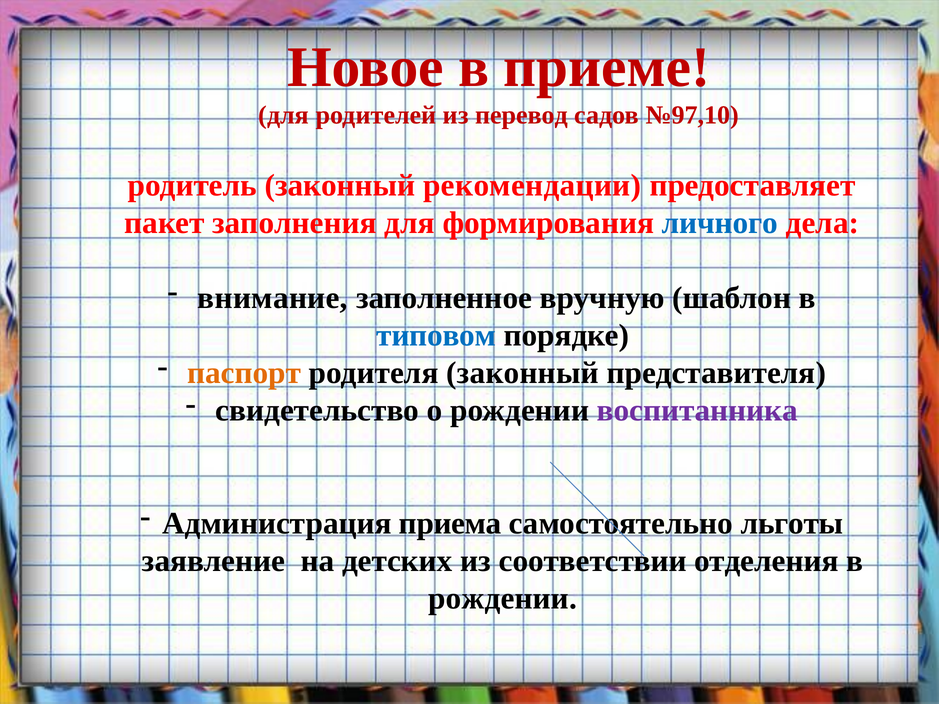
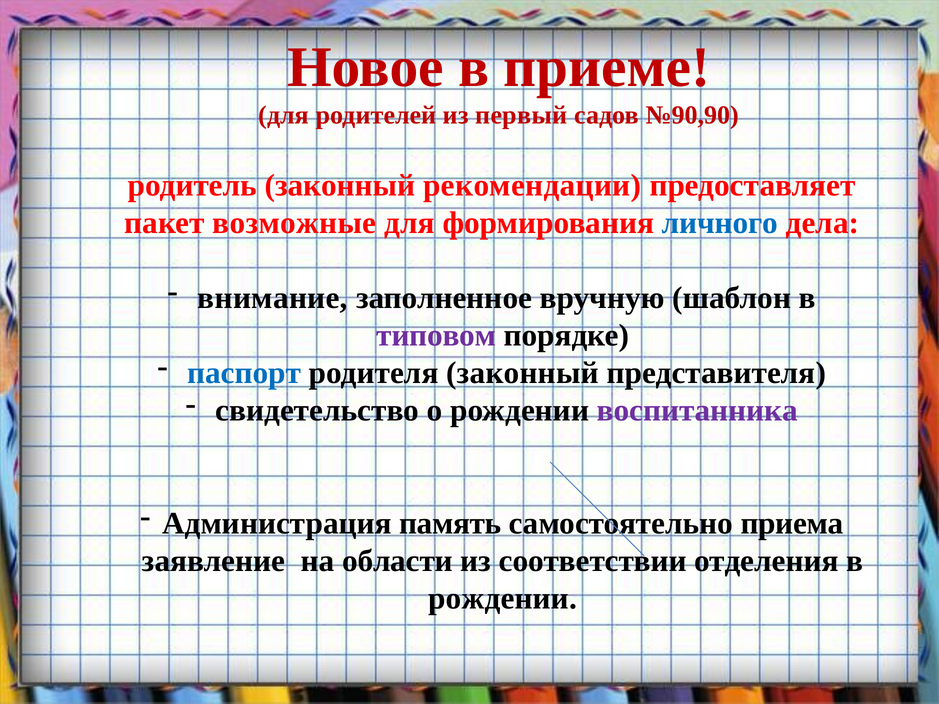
перевод: перевод -> первый (521, 115)
№97,10: №97,10 -> №90,90 (692, 115)
заполнения: заполнения -> возможные (294, 223)
типовом colour: blue -> purple (436, 336)
паспорт colour: orange -> blue (244, 373)
приема: приема -> память (450, 523)
льготы: льготы -> приема (792, 523)
детских: детских -> области (397, 561)
